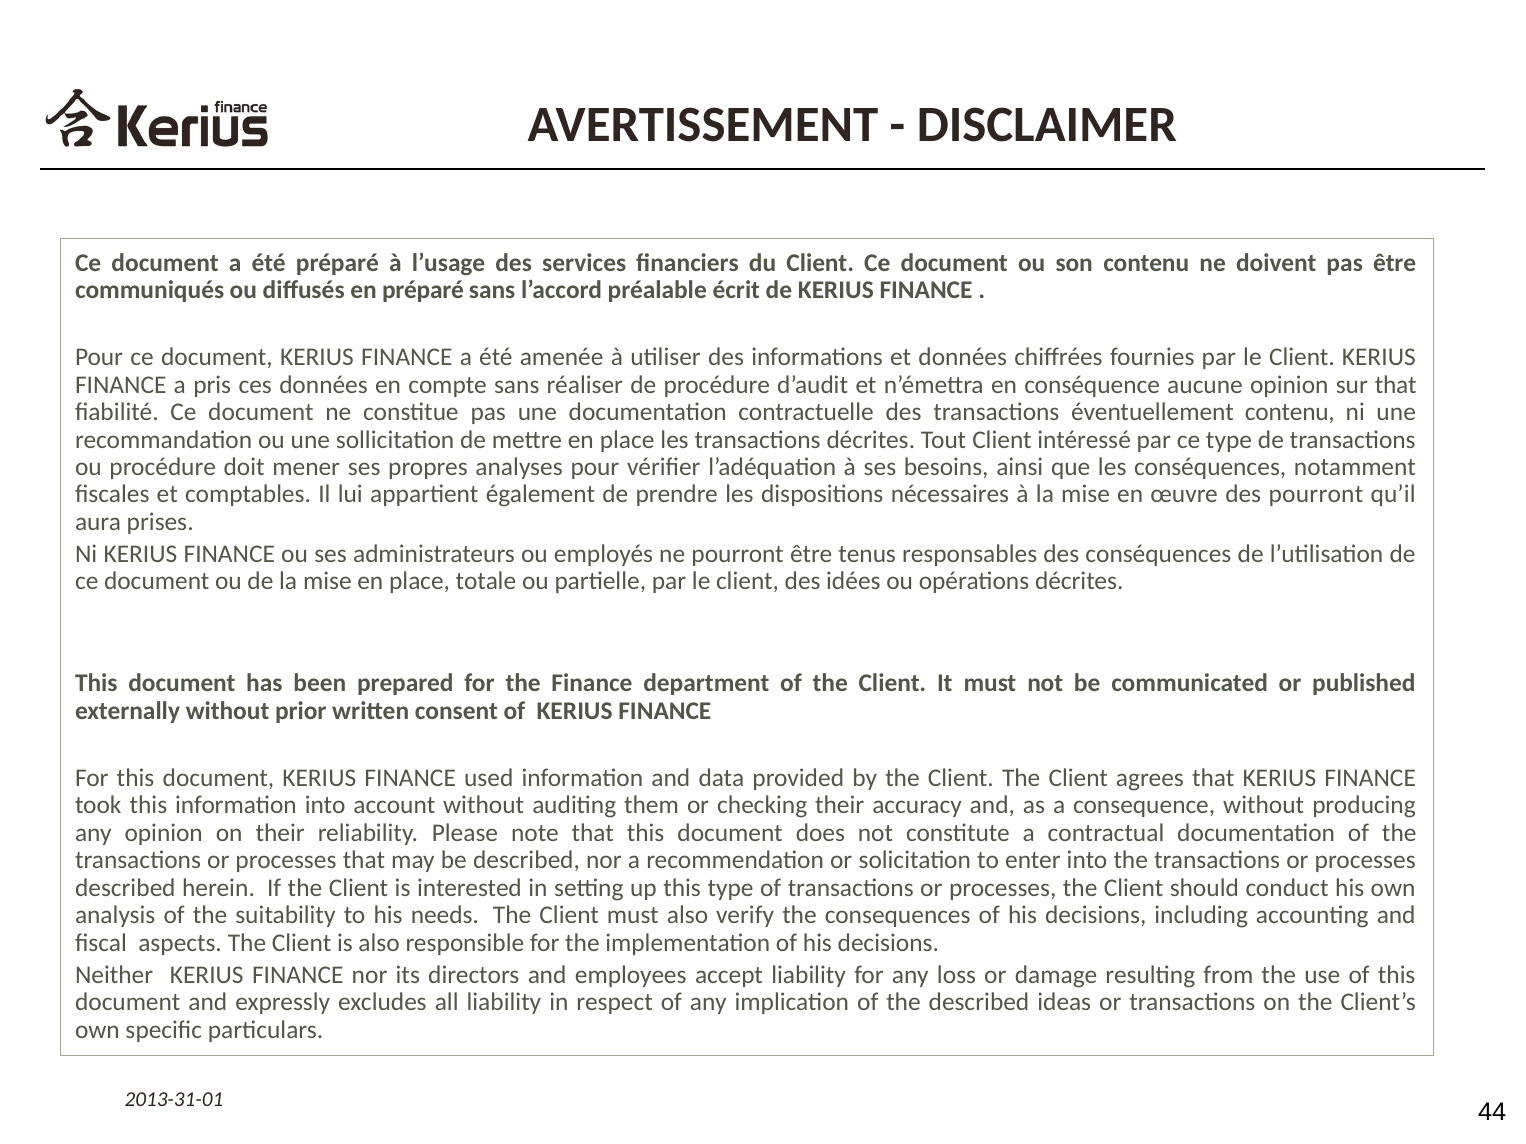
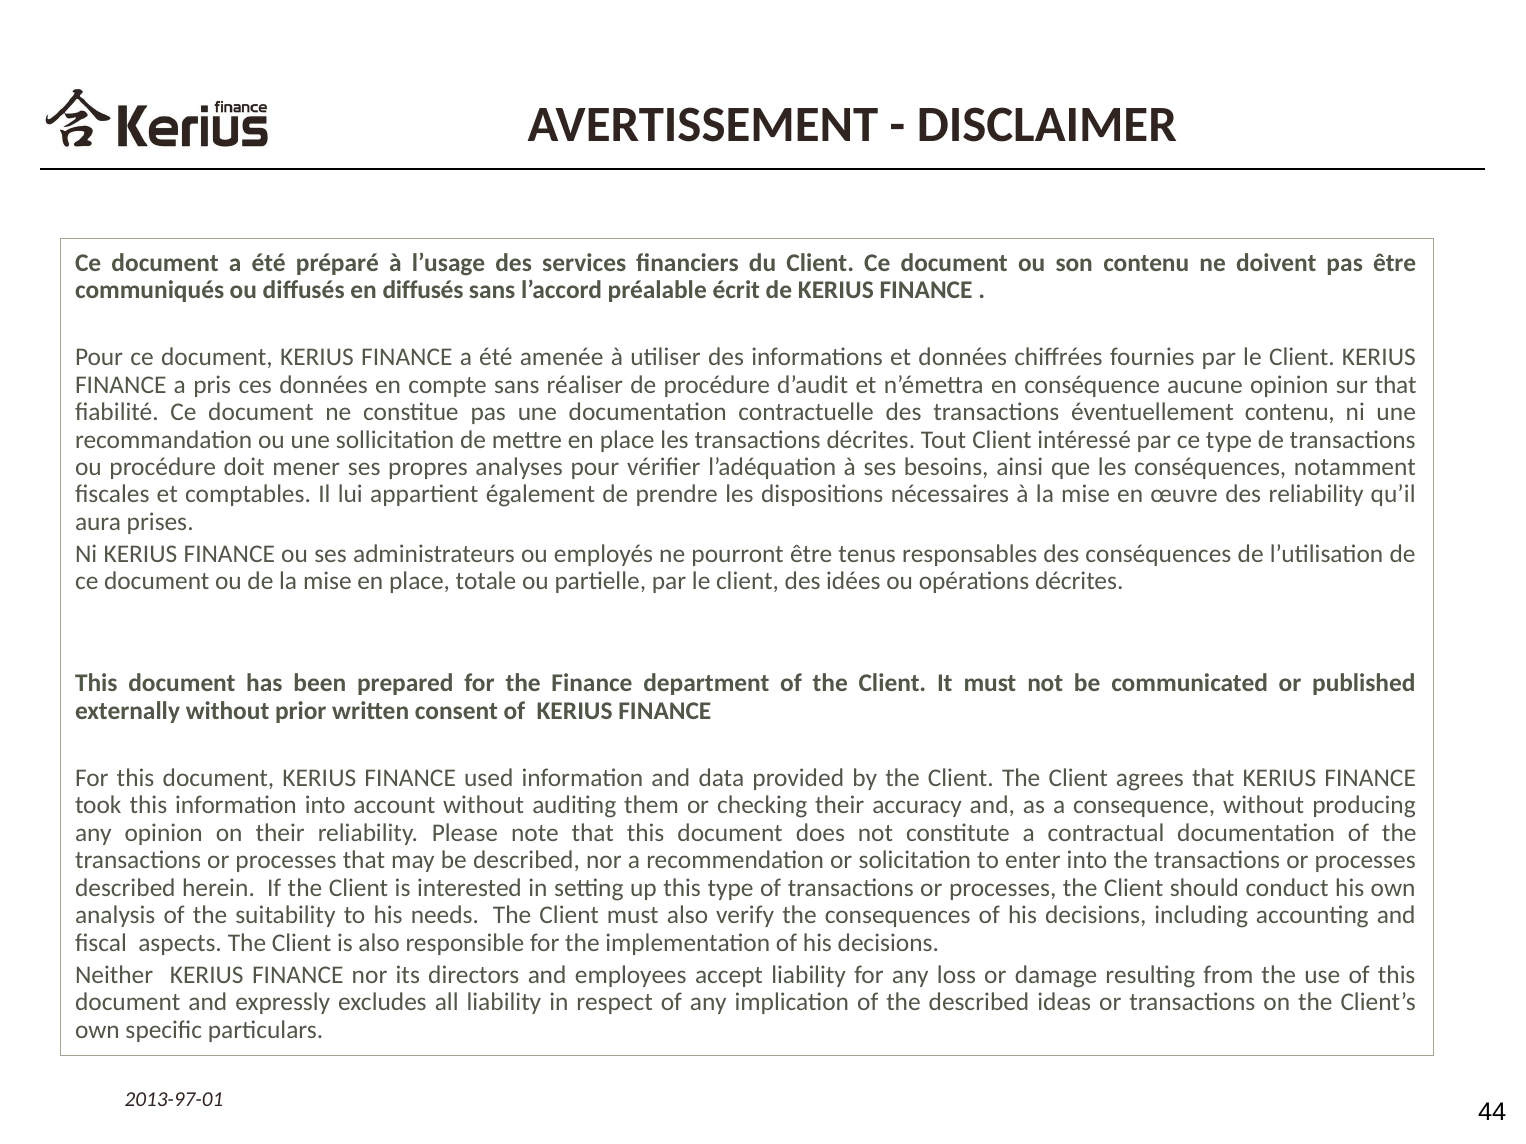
en préparé: préparé -> diffusés (423, 290)
des pourront: pourront -> reliability (1316, 495)
2013-31-01: 2013-31-01 -> 2013-97-01 (174, 1100)
